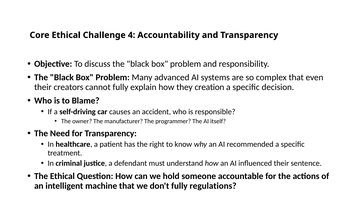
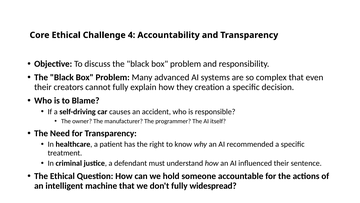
regulations: regulations -> widespread (213, 185)
